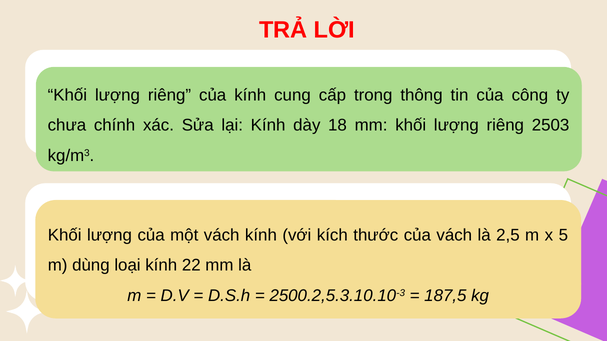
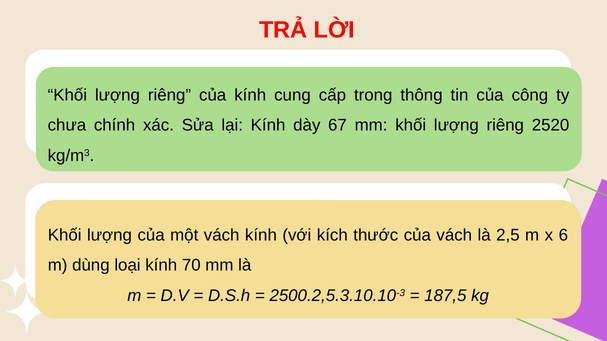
18: 18 -> 67 (337, 125)
2503: 2503 -> 2520 (551, 125)
5: 5 -> 6 (563, 235)
22: 22 -> 70 (191, 266)
